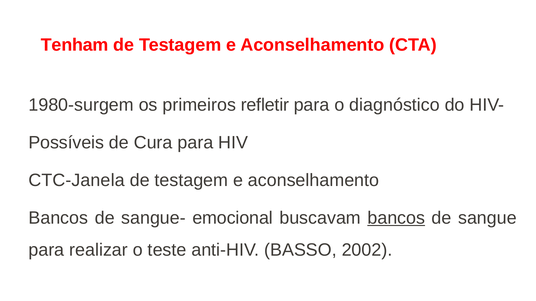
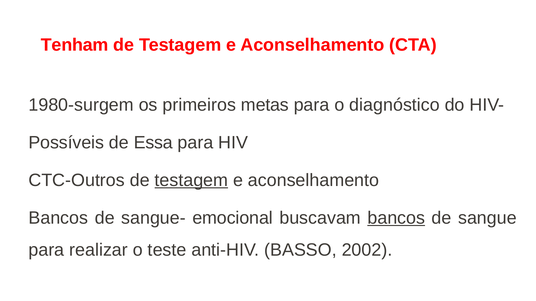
refletir: refletir -> metas (265, 105)
Cura: Cura -> Essa (153, 143)
CTC-Janela: CTC-Janela -> CTC-Outros (77, 180)
testagem underline: none -> present (191, 180)
